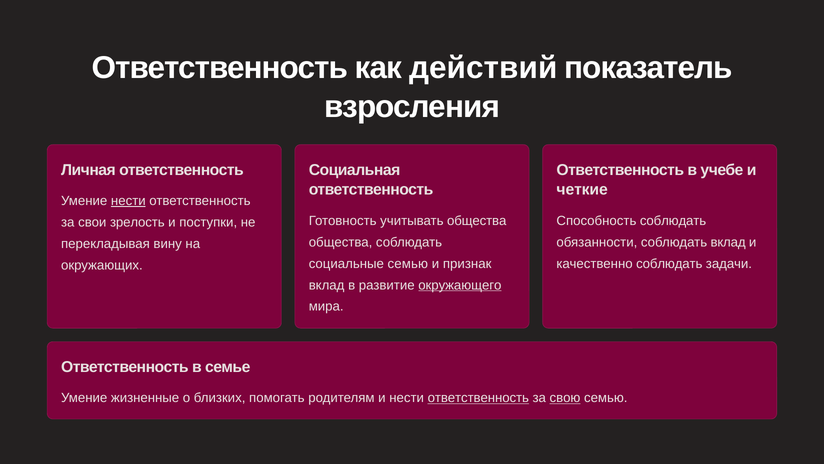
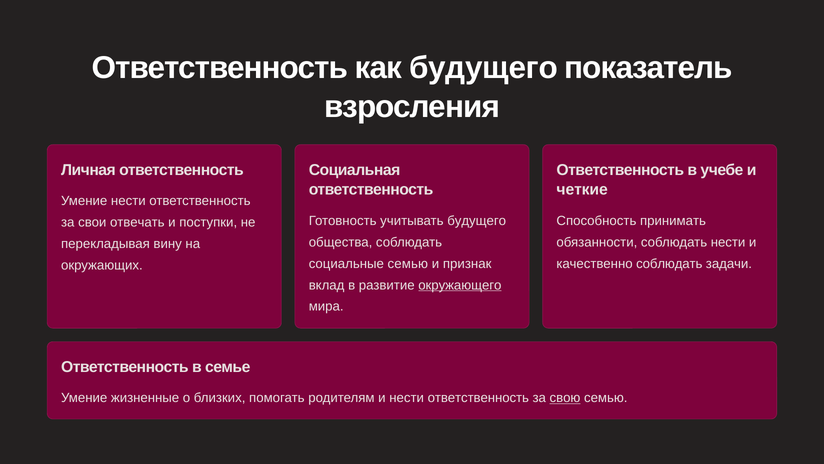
как действий: действий -> будущего (483, 68)
нести underline: present -> none (128, 201)
учитывать общества: общества -> будущего (477, 220)
Способность соблюдать: соблюдать -> принимать (673, 220)
зрелость: зрелость -> отвечать (137, 222)
соблюдать вклад: вклад -> нести (728, 242)
ответственность underline: present -> none (478, 398)
